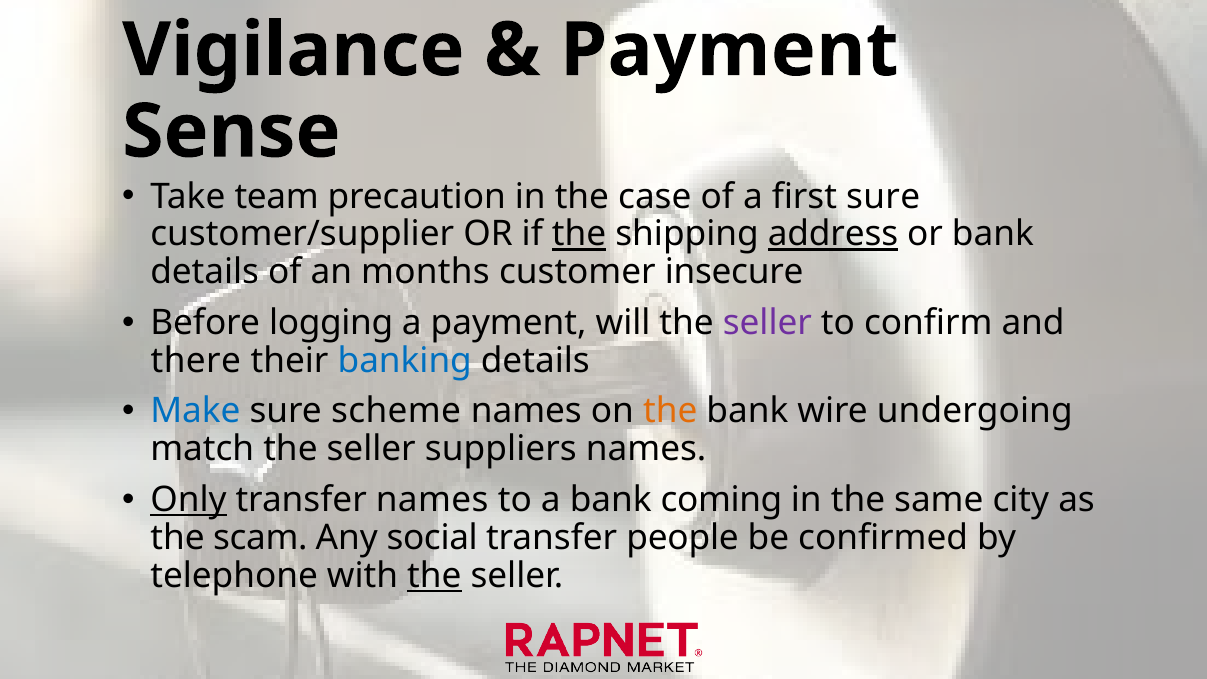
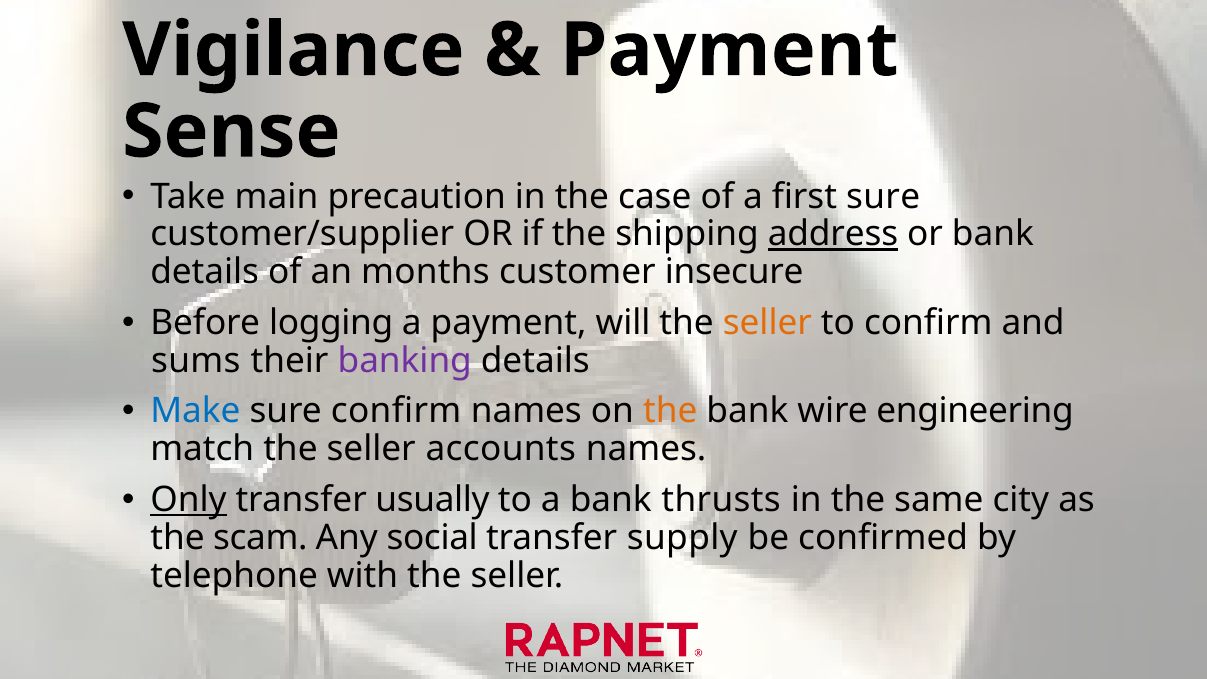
team: team -> main (276, 196)
the underline: present -> none (579, 234)
seller colour: purple -> orange (767, 323)
there: there -> sums (196, 361)
banking colour: blue -> purple (405, 361)
sure scheme: scheme -> confirm (396, 411)
undergoing: undergoing -> engineering (975, 411)
suppliers: suppliers -> accounts (501, 449)
transfer names: names -> usually (433, 500)
coming: coming -> thrusts (721, 500)
people: people -> supply (682, 538)
the underline: present -> none (434, 576)
